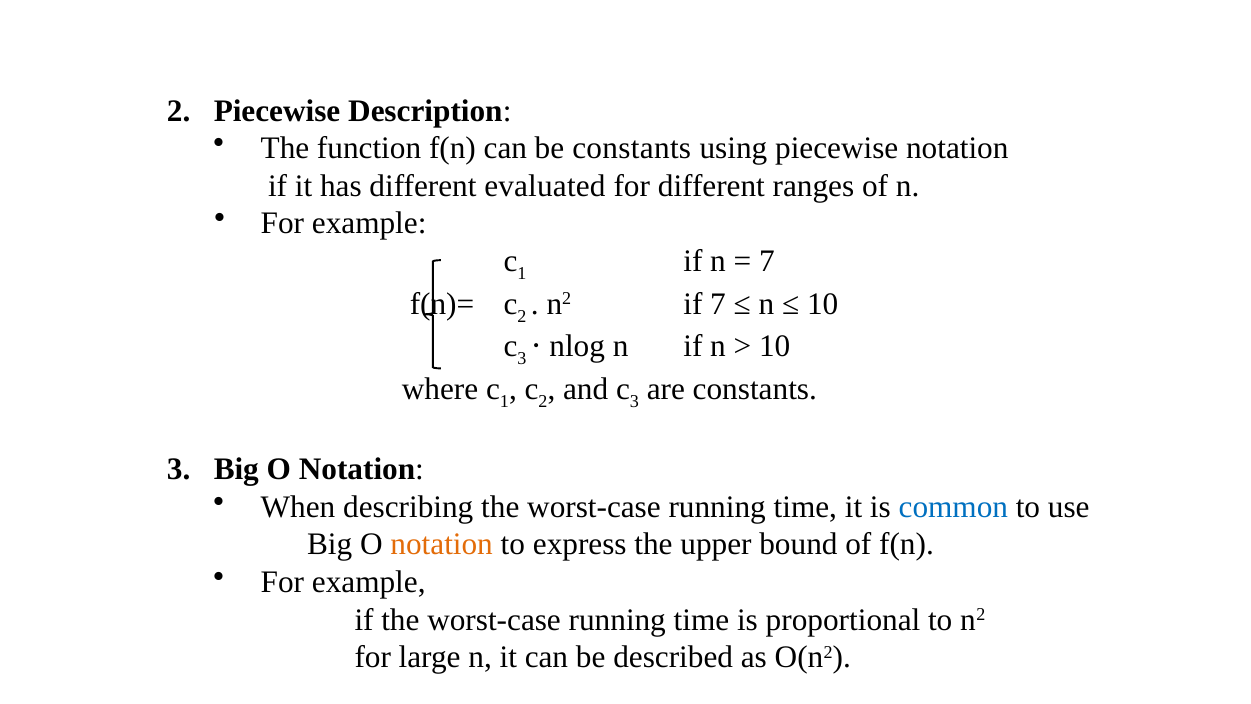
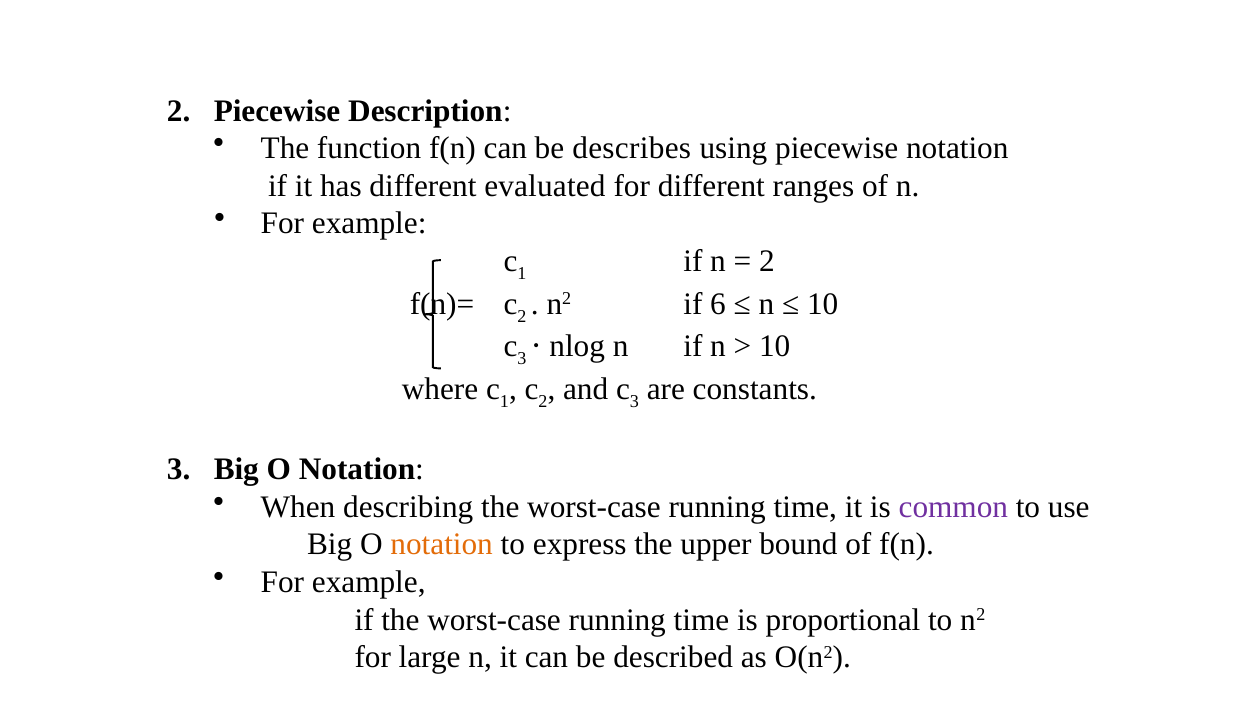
be constants: constants -> describes (632, 148)
7: 7 -> 2 (767, 261)
if 7: 7 -> 6 (718, 304)
common colour: blue -> purple (953, 507)
